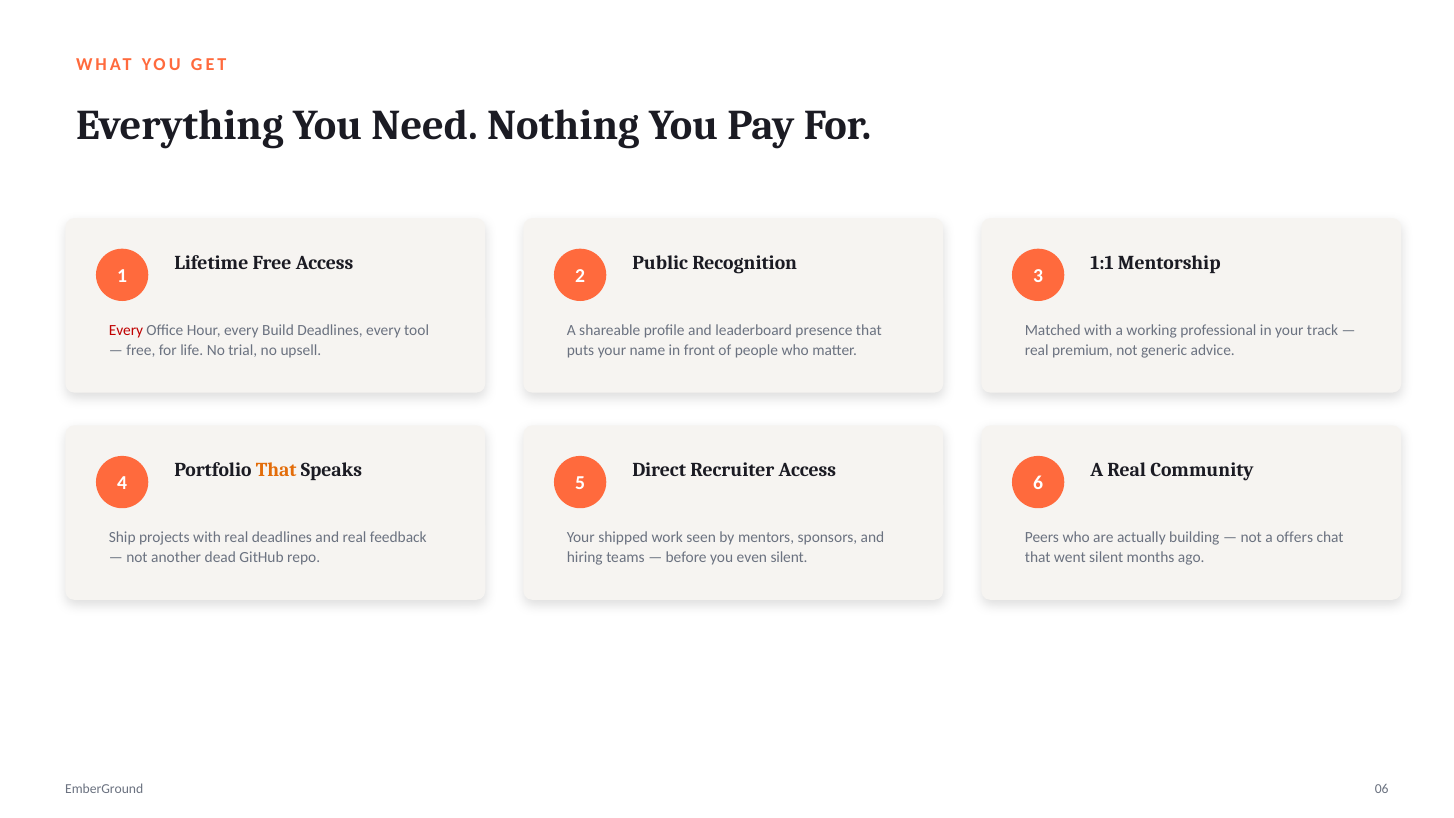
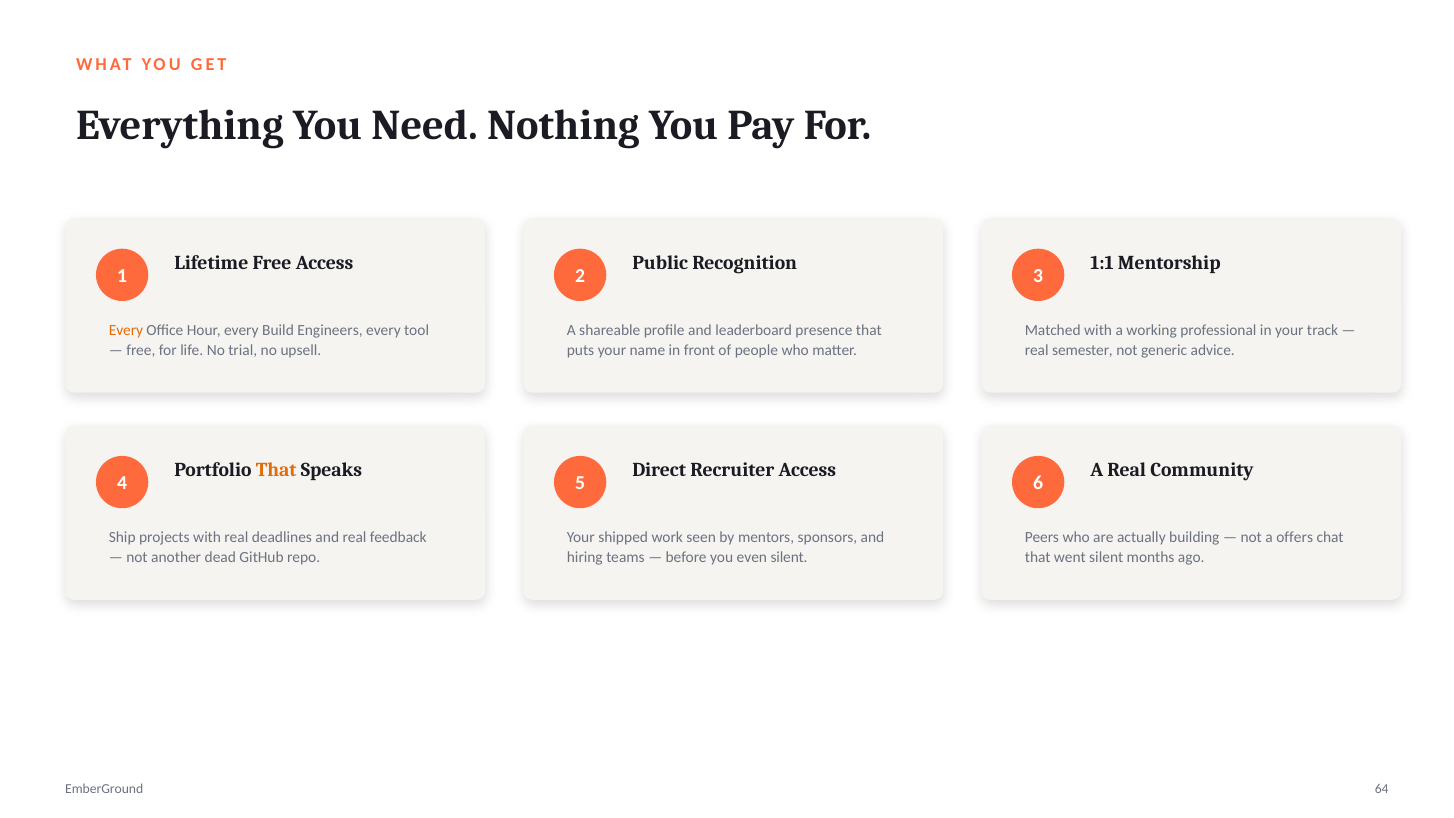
Every colour: red -> orange (126, 330)
Build Deadlines: Deadlines -> Engineers (330, 330)
premium: premium -> semester (1082, 350)
06: 06 -> 64 (1382, 789)
